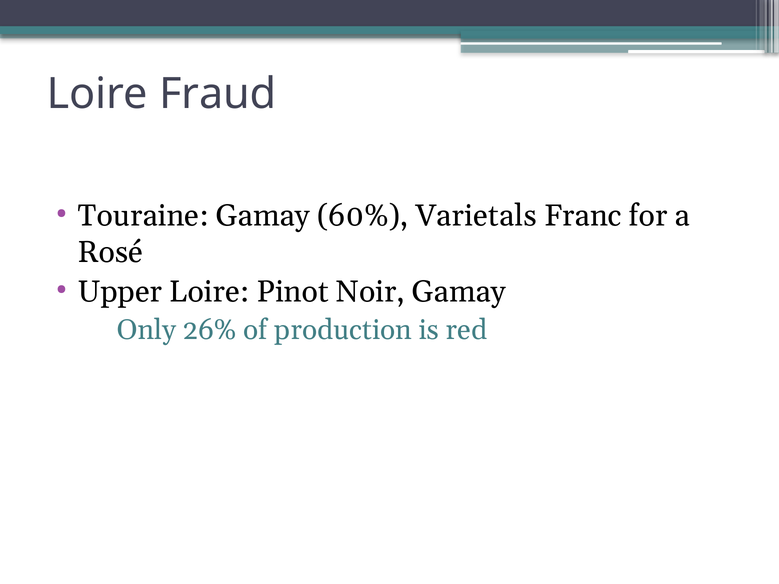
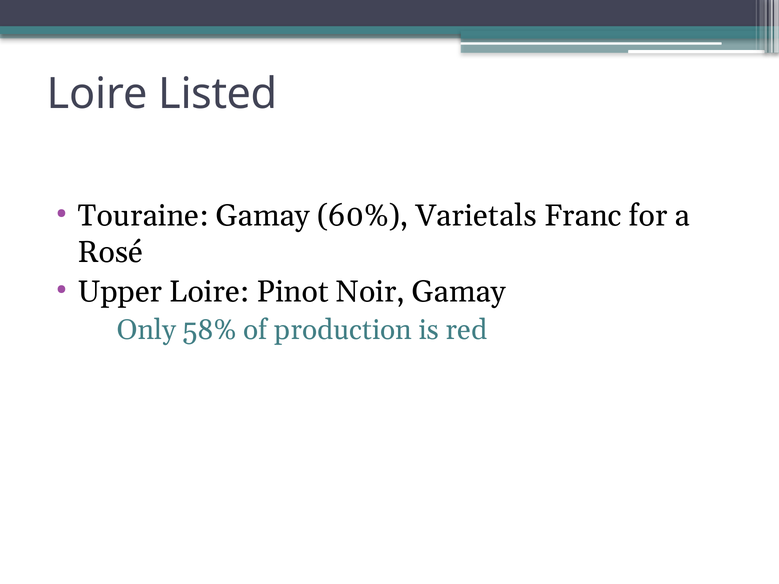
Fraud: Fraud -> Listed (218, 94)
26%: 26% -> 58% (210, 330)
